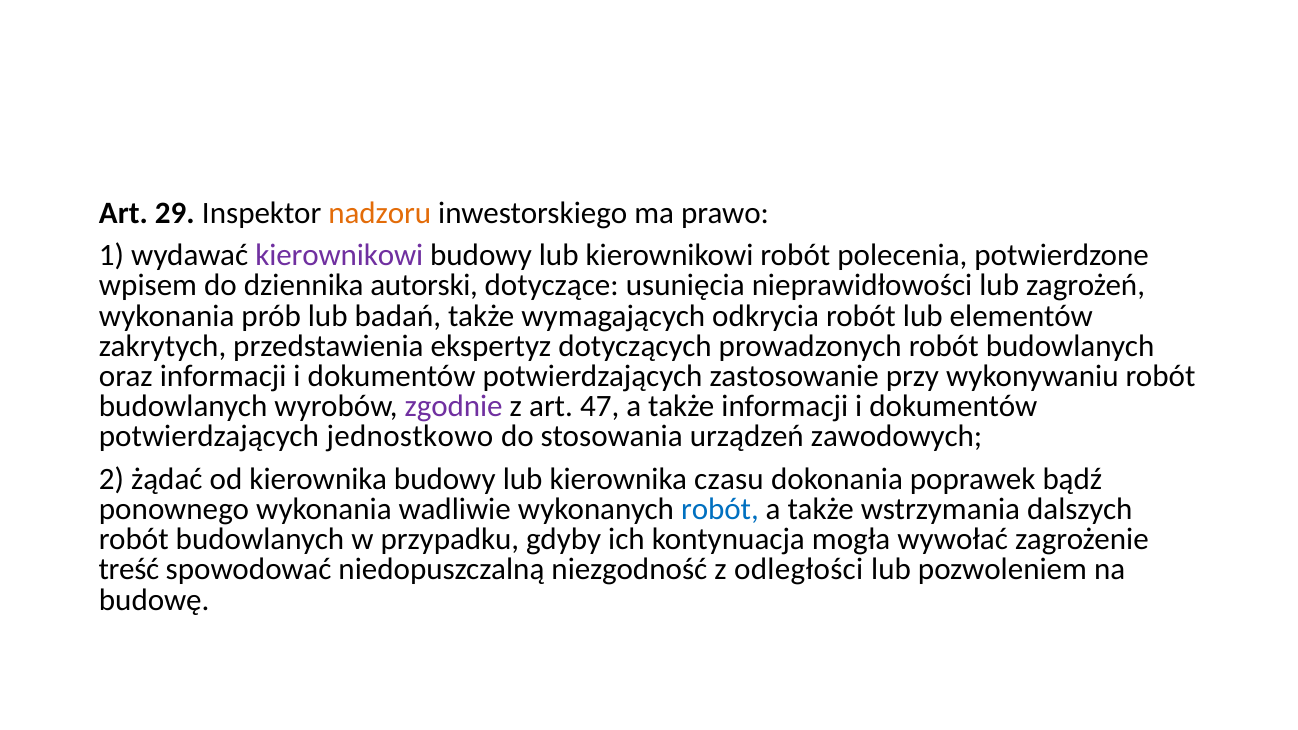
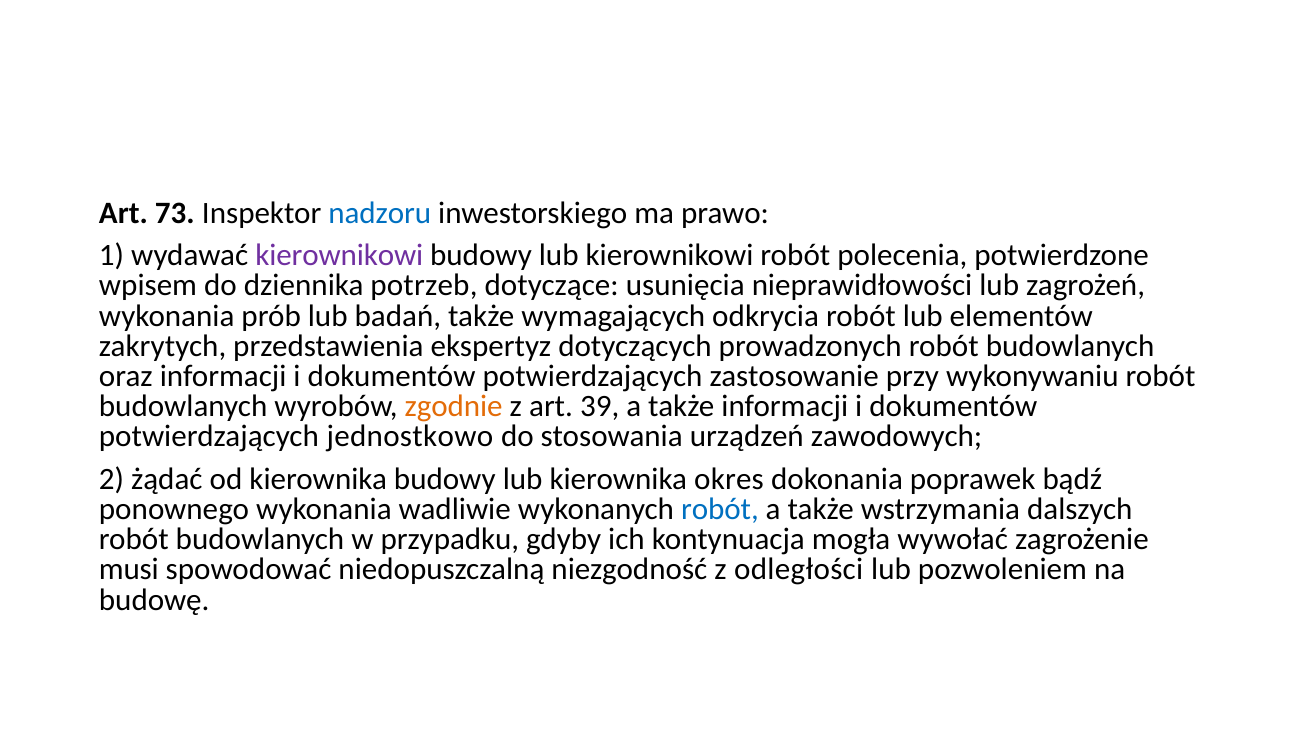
29: 29 -> 73 (175, 213)
nadzoru colour: orange -> blue (380, 213)
autorski: autorski -> potrzeb (424, 286)
zgodnie colour: purple -> orange (454, 407)
47: 47 -> 39 (600, 407)
czasu: czasu -> okres (729, 479)
treść: treść -> musi (129, 570)
